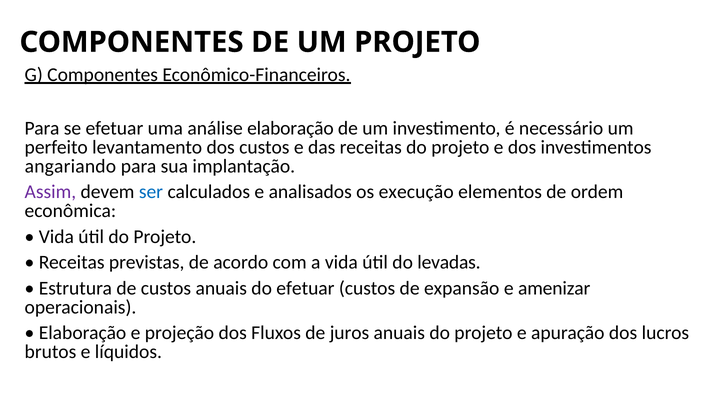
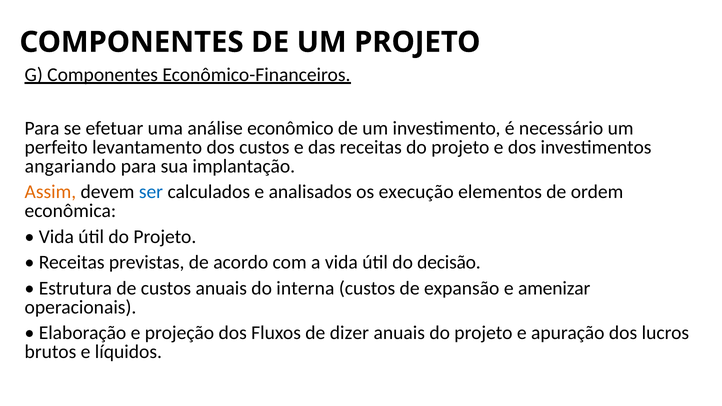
análise elaboração: elaboração -> econômico (290, 128)
Assim colour: purple -> orange (50, 192)
levadas: levadas -> decisão (449, 262)
do efetuar: efetuar -> interna (305, 288)
juros: juros -> dizer (349, 333)
